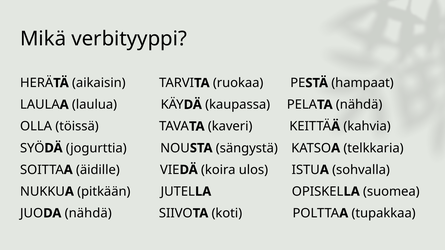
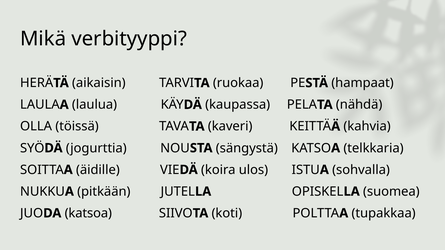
nähdä: nähdä -> katsoa (88, 213)
